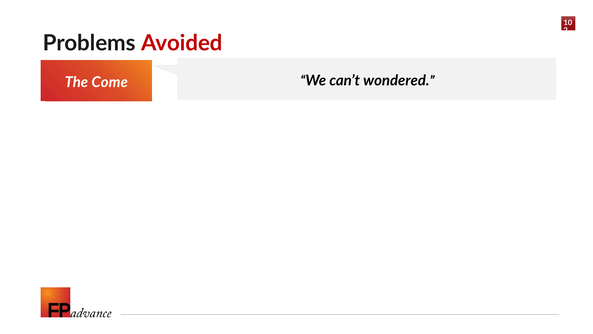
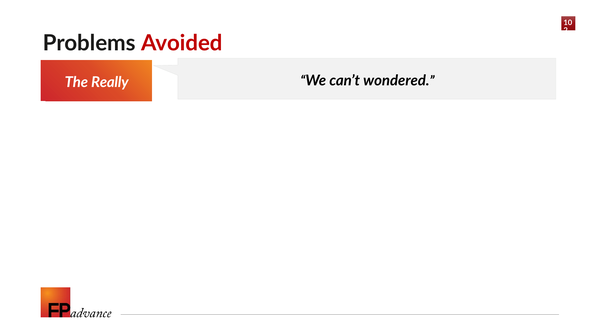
Come: Come -> Really (110, 82)
